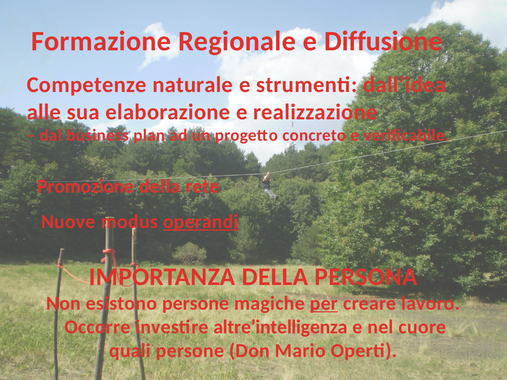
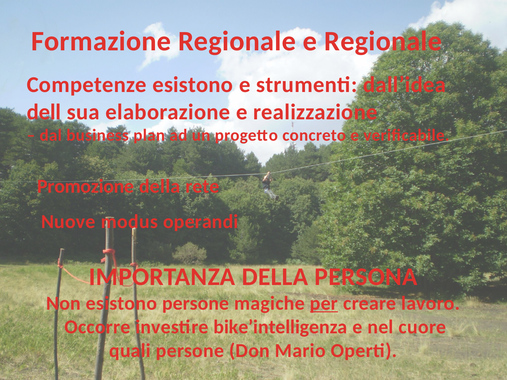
e Diffusione: Diffusione -> Regionale (383, 41)
Competenze naturale: naturale -> esistono (193, 85)
alle: alle -> dell (44, 112)
operandi underline: present -> none (201, 222)
altre’intelligenza: altre’intelligenza -> bike’intelligenza (280, 327)
